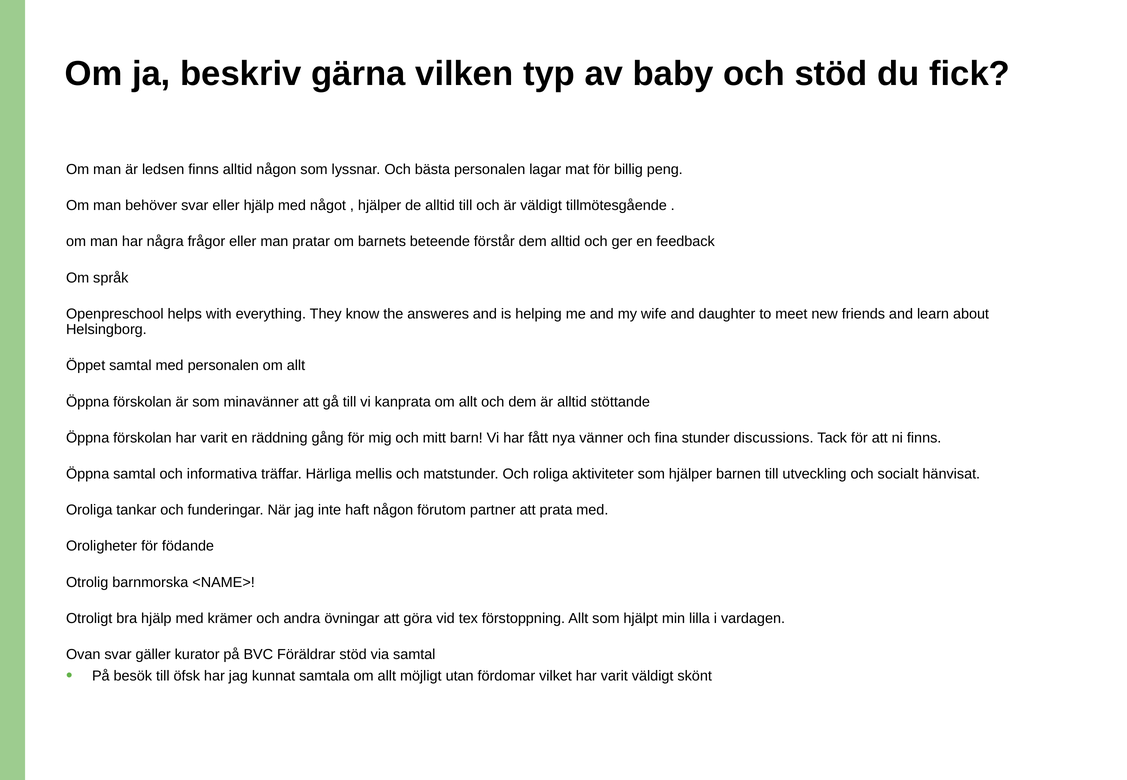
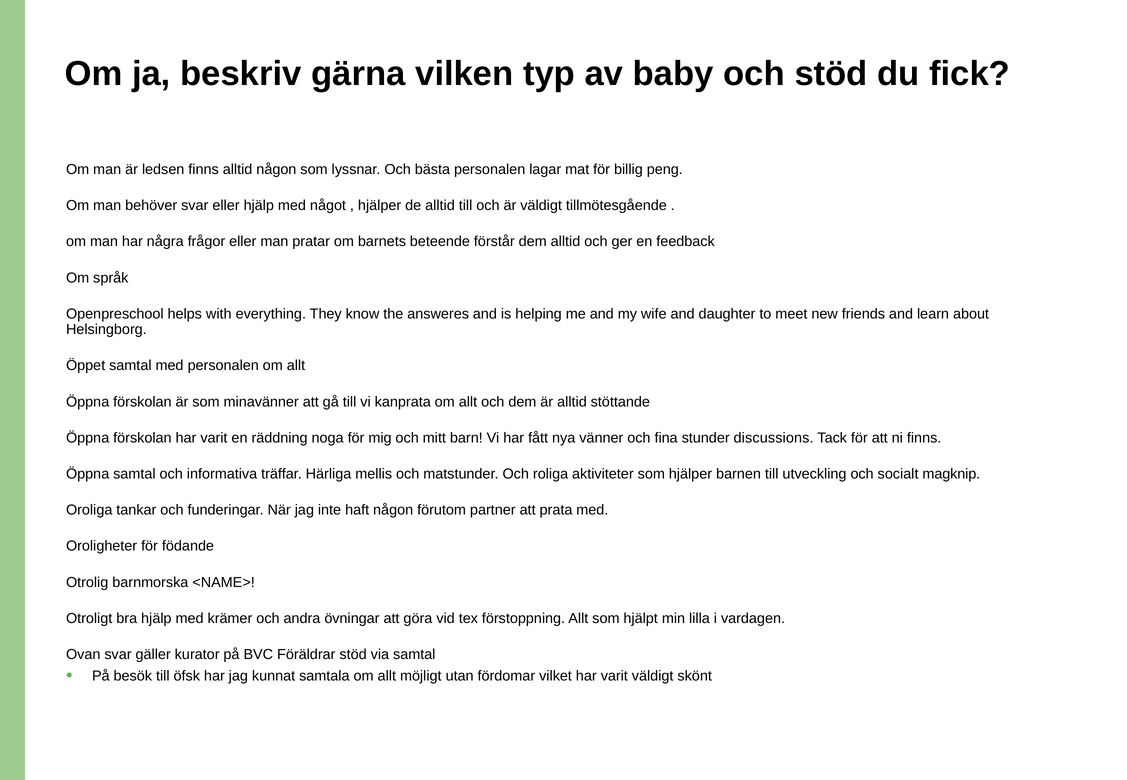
gång: gång -> noga (328, 438)
hänvisat: hänvisat -> magknip (951, 474)
